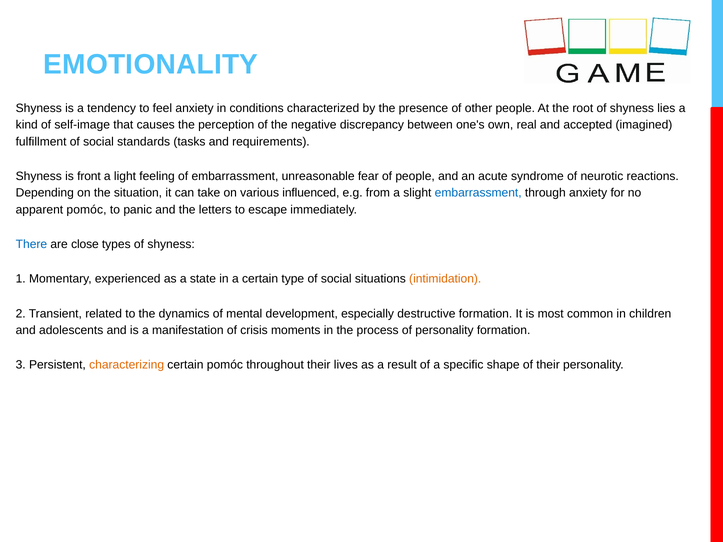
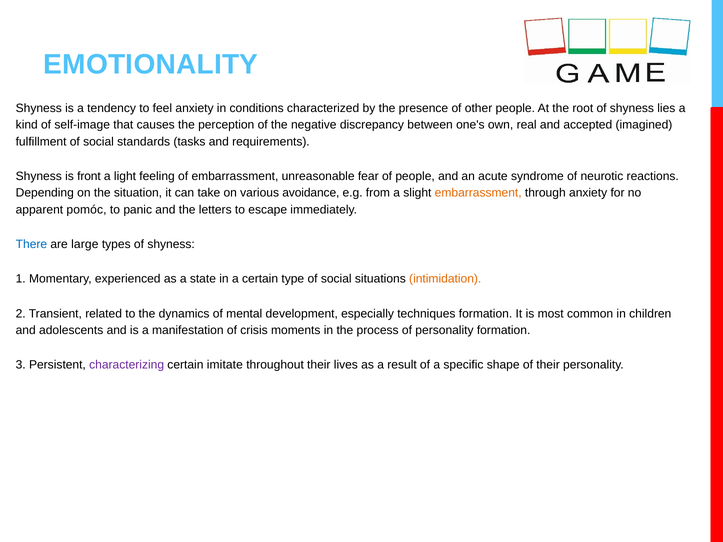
influenced: influenced -> avoidance (311, 193)
embarrassment colour: blue -> orange (478, 193)
close: close -> large (85, 244)
destructive: destructive -> techniques (426, 314)
characterizing colour: orange -> purple (127, 365)
certain pomóc: pomóc -> imitate (225, 365)
